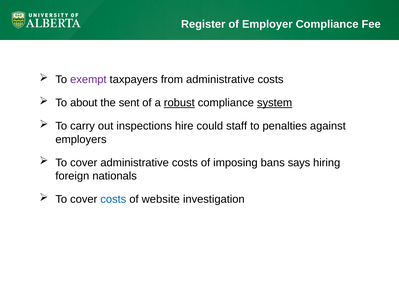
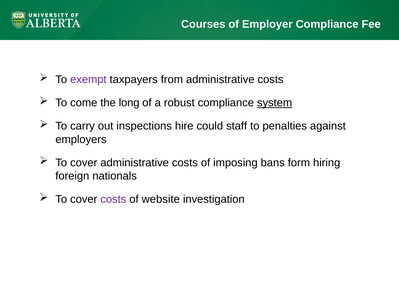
Register: Register -> Courses (203, 24)
about: about -> come (84, 103)
sent: sent -> long (129, 103)
robust underline: present -> none (179, 103)
says: says -> form (299, 163)
costs colour: blue -> purple (113, 199)
